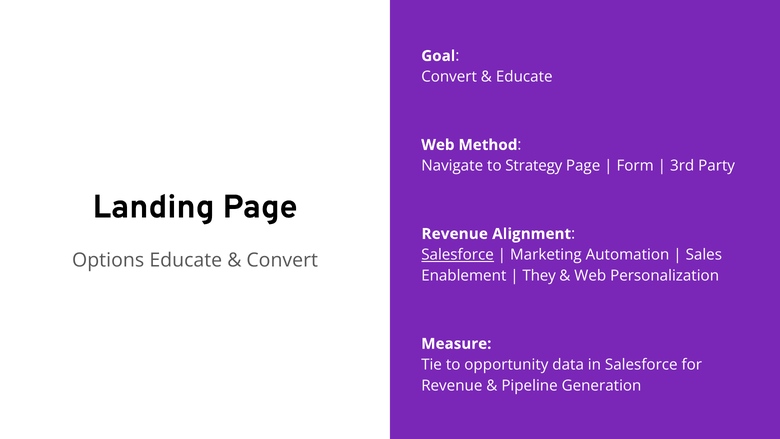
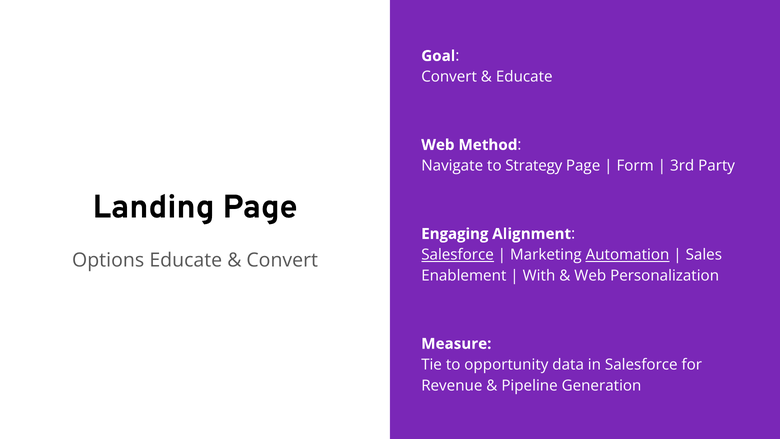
Revenue: Revenue -> Engaging (455, 234)
Automation underline: none -> present (628, 255)
They: They -> With (539, 276)
